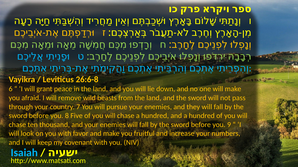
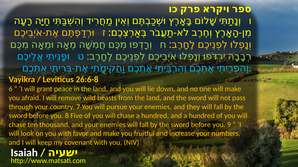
Isaiah colour: light blue -> white (24, 153)
